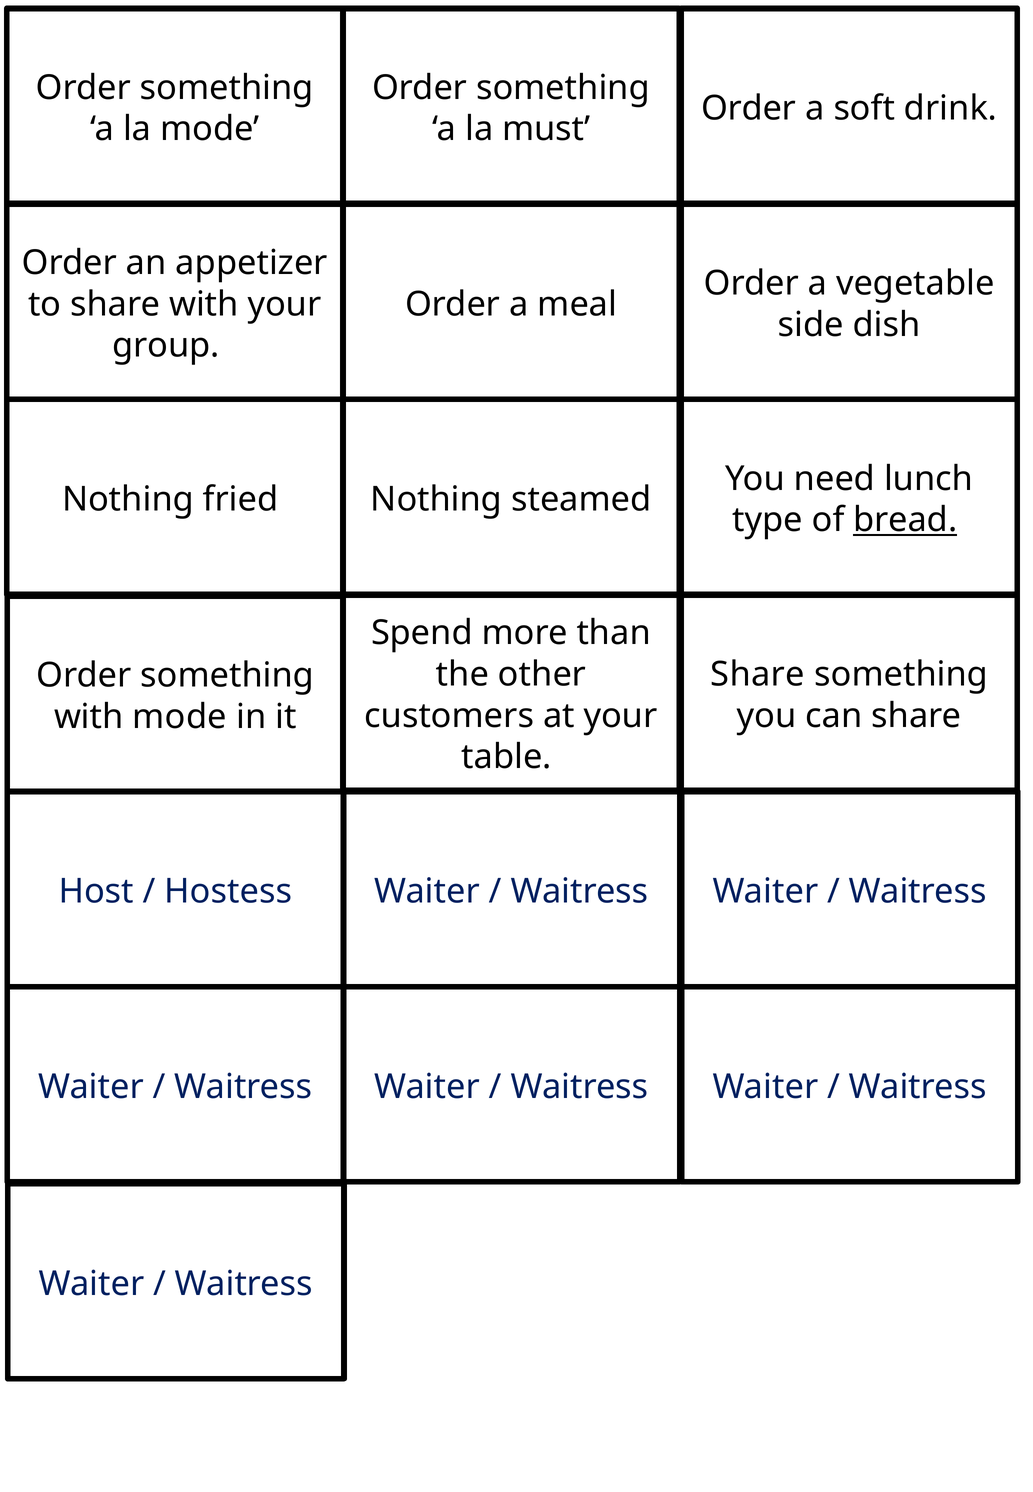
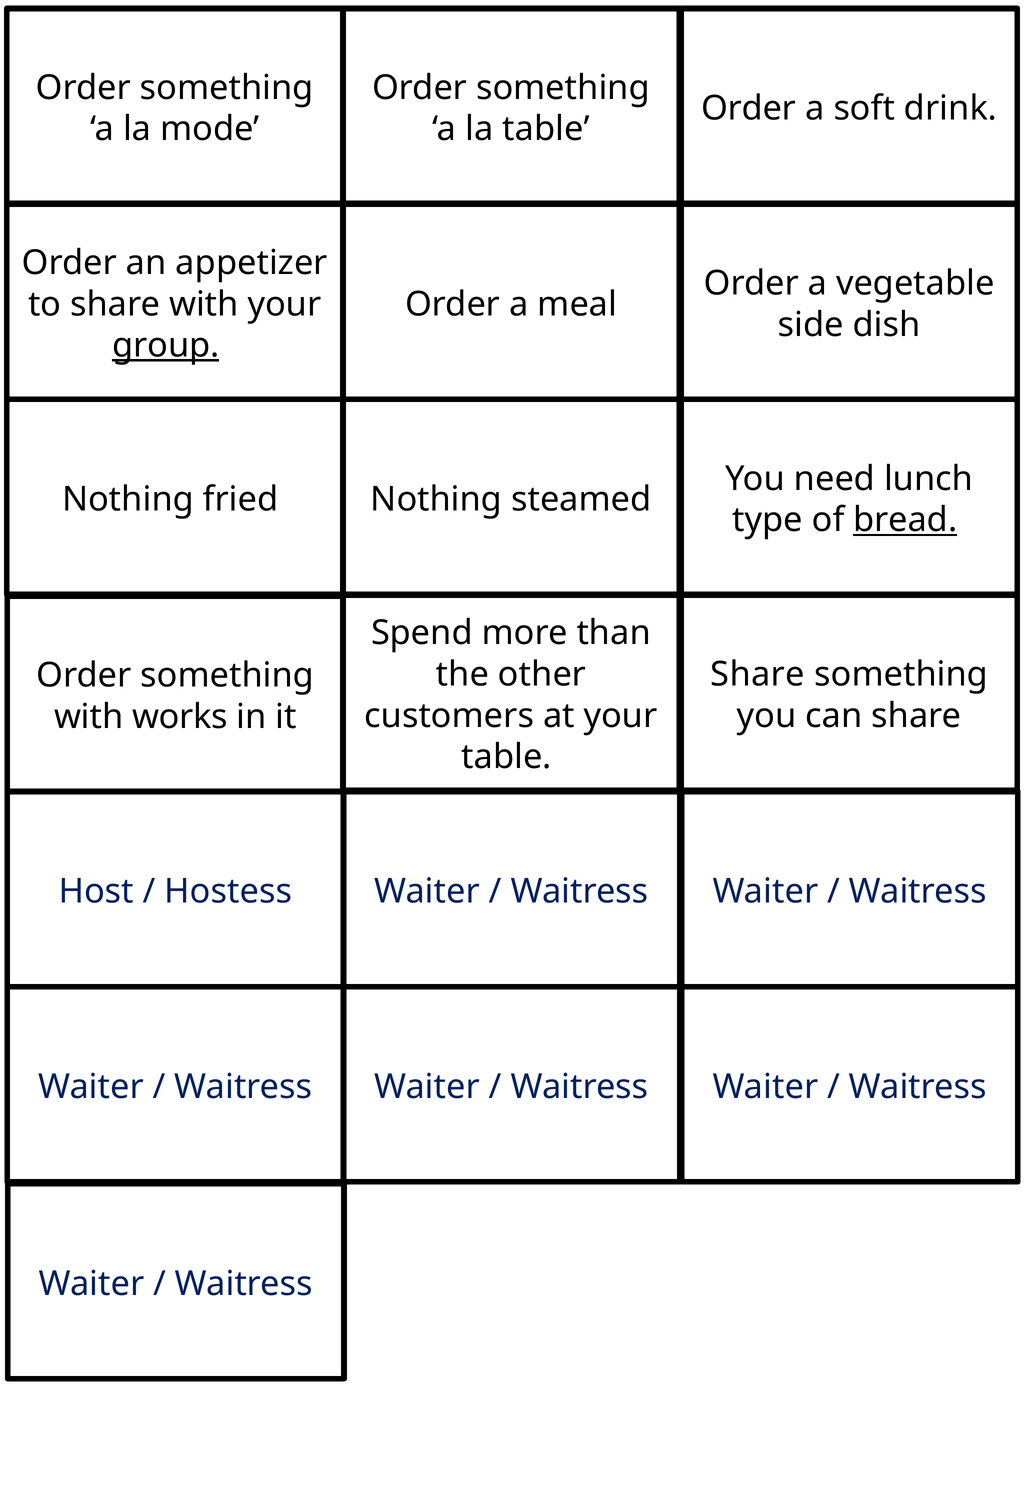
la must: must -> table (546, 129)
group underline: none -> present (166, 345)
with mode: mode -> works (180, 717)
